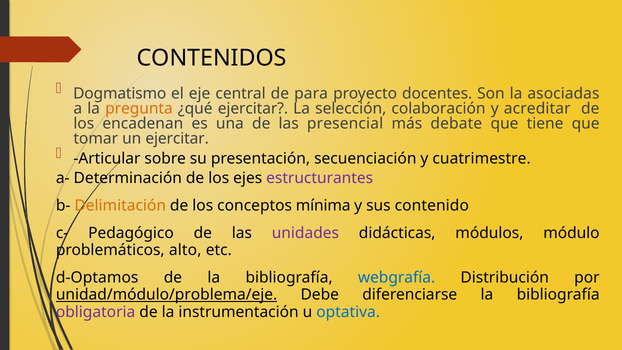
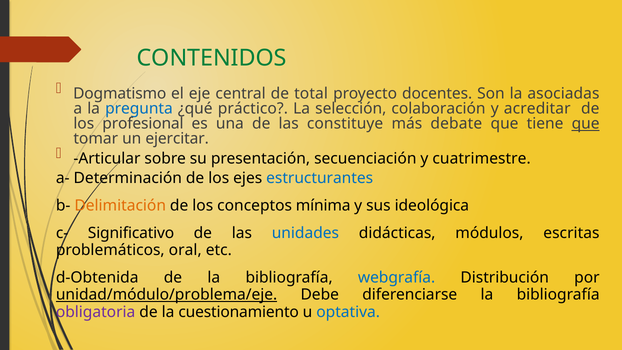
CONTENIDOS colour: black -> green (212, 58)
para: para -> total (311, 94)
pregunta colour: orange -> blue (139, 109)
¿qué ejercitar: ejercitar -> práctico (253, 109)
encadenan: encadenan -> profesional (143, 124)
presencial: presencial -> constituye (345, 124)
que underline: none -> present (586, 124)
estructurantes colour: purple -> blue (320, 178)
contenido: contenido -> ideológica (432, 205)
Pedagógico: Pedagógico -> Significativo (131, 233)
unidades colour: purple -> blue (305, 233)
módulo: módulo -> escritas (571, 233)
alto: alto -> oral (185, 250)
d-Optamos: d-Optamos -> d-Obtenida (97, 278)
instrumentación: instrumentación -> cuestionamiento (239, 312)
